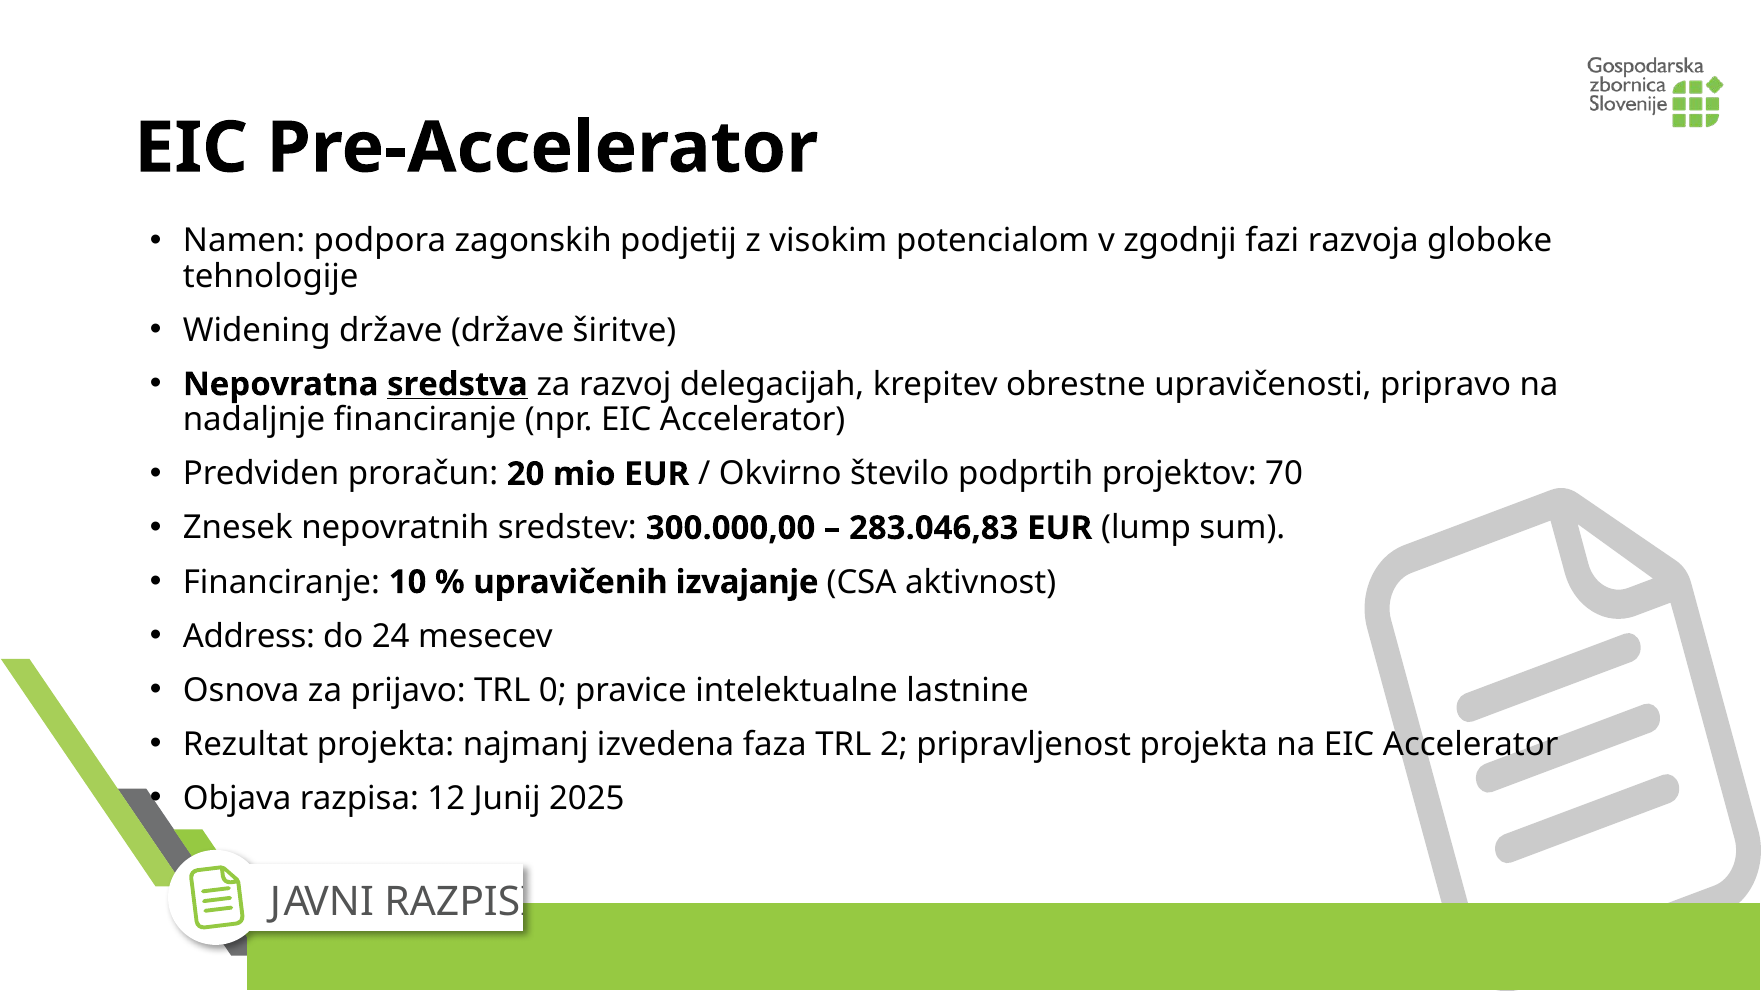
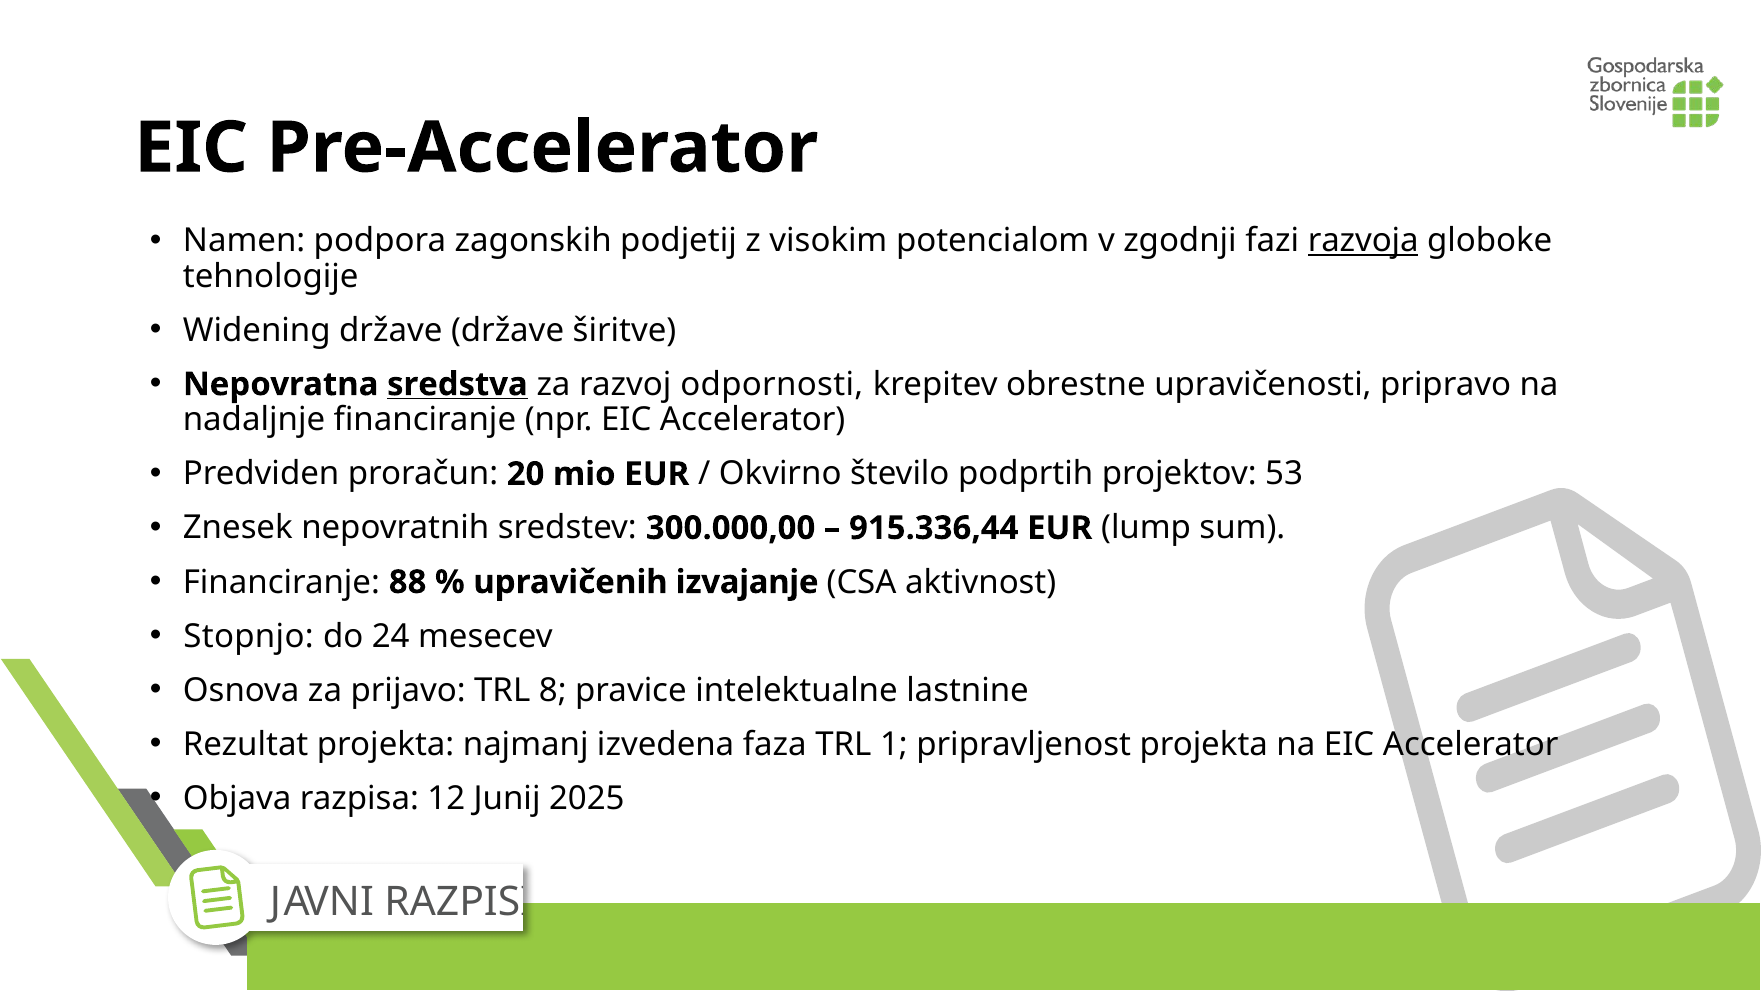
razvoja underline: none -> present (1363, 240)
delegacijah: delegacijah -> odpornosti (772, 384)
70: 70 -> 53 (1284, 474)
283.046,83: 283.046,83 -> 915.336,44 (934, 528)
10: 10 -> 88 (408, 582)
Address: Address -> Stopnjo (249, 636)
0: 0 -> 8 (553, 690)
2: 2 -> 1 (894, 744)
